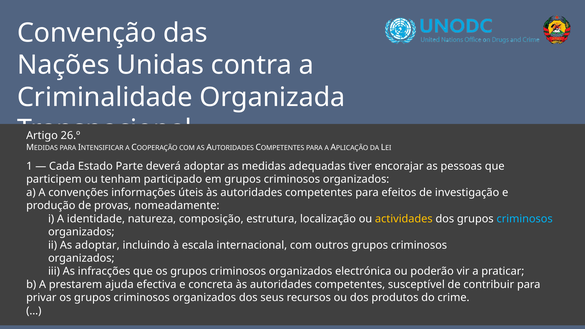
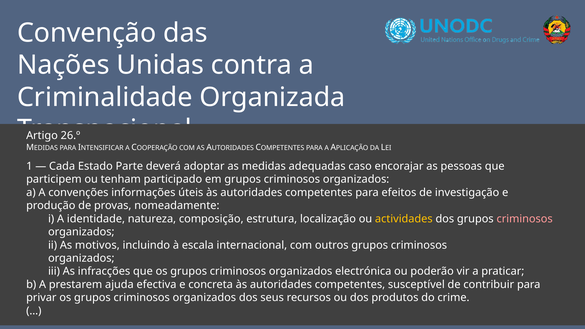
tiver: tiver -> caso (360, 166)
criminosos colour: light blue -> pink (525, 219)
As adoptar: adoptar -> motivos (97, 245)
